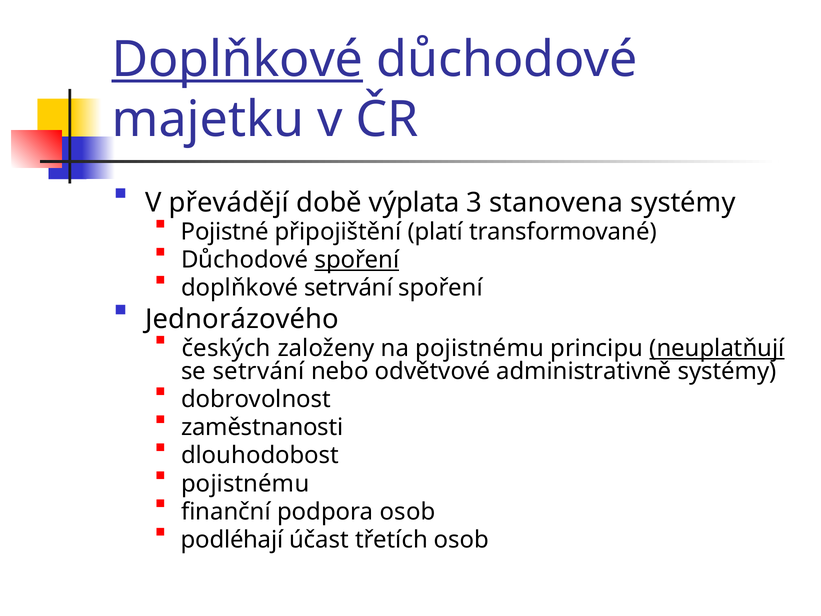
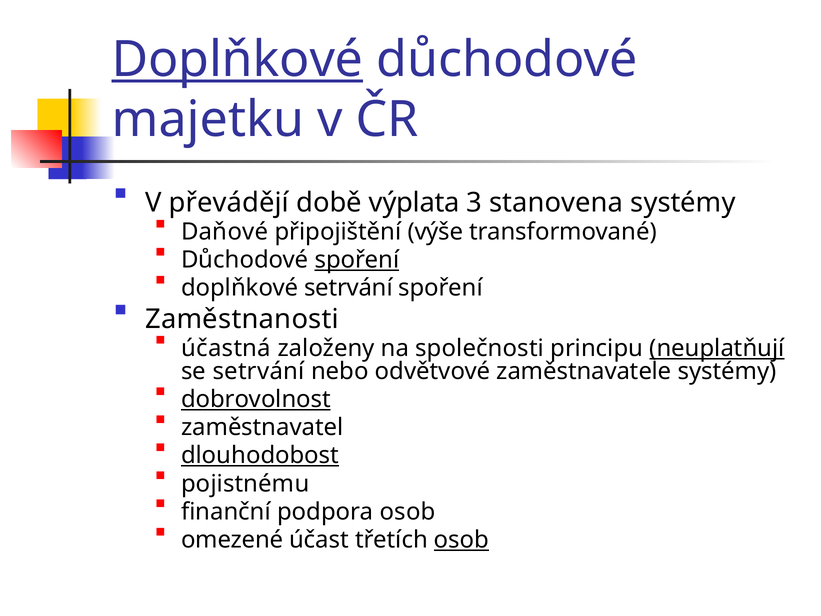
Pojistné: Pojistné -> Daňové (225, 232)
platí: platí -> výše (435, 232)
Jednorázového: Jednorázového -> Zaměstnanosti (242, 319)
českých: českých -> účastná (226, 348)
na pojistnému: pojistnému -> společnosti (480, 348)
administrativně: administrativně -> zaměstnavatele (584, 371)
dobrovolnost underline: none -> present (256, 399)
zaměstnanosti: zaměstnanosti -> zaměstnavatel (262, 427)
dlouhodobost underline: none -> present (260, 455)
podléhají: podléhají -> omezené (232, 540)
osob underline: none -> present (462, 540)
